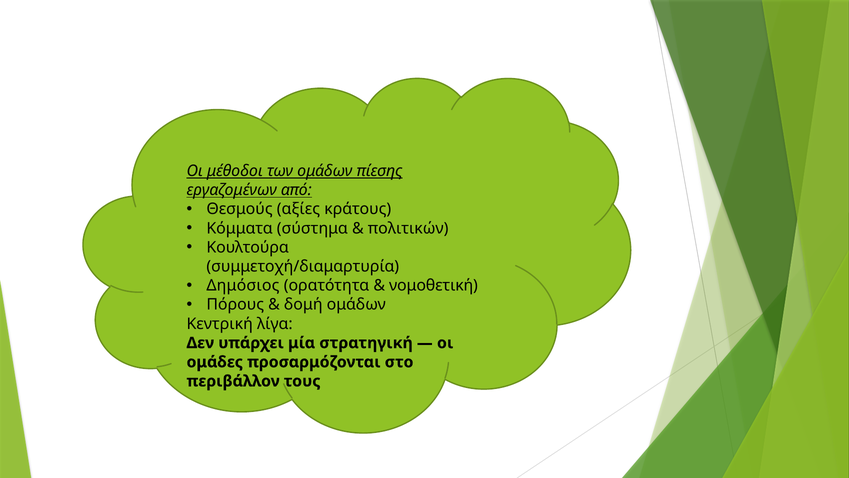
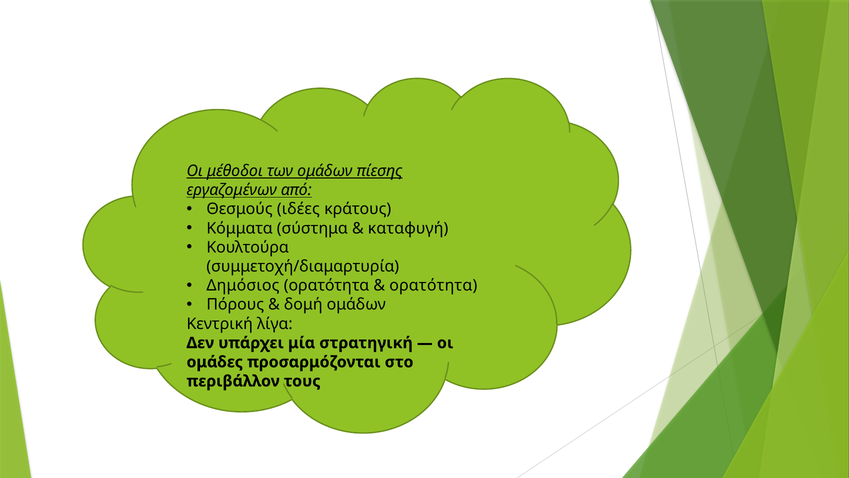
αξίες: αξίες -> ιδέες (298, 209)
πολιτικών: πολιτικών -> καταφυγή (408, 228)
νομοθετική: νομοθετική -> ορατότητα (433, 285)
